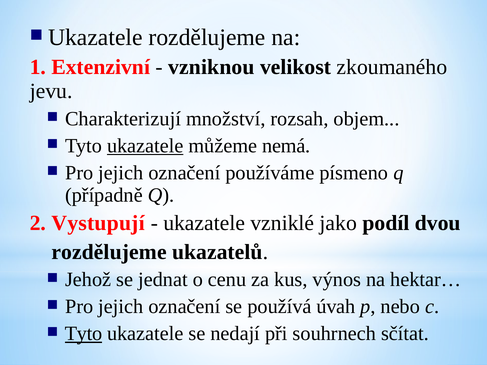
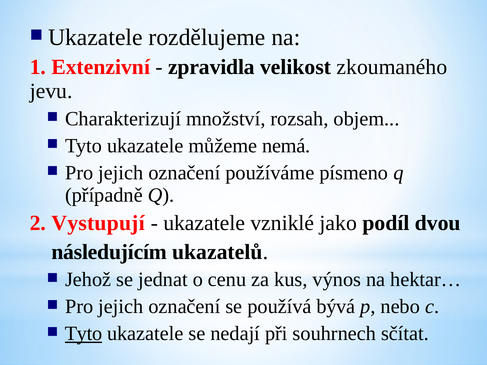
vzniknou: vzniknou -> zpravidla (211, 67)
ukazatele underline: present -> none (145, 146)
rozdělujeme: rozdělujeme -> následujícím (109, 252)
úvah: úvah -> bývá (336, 307)
